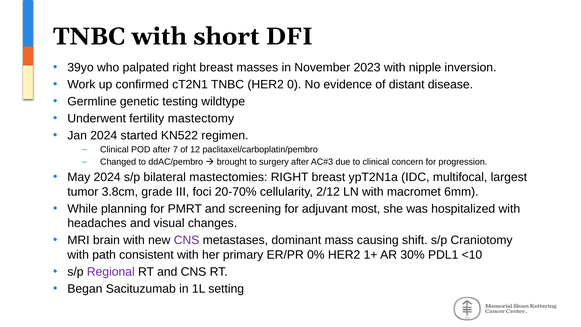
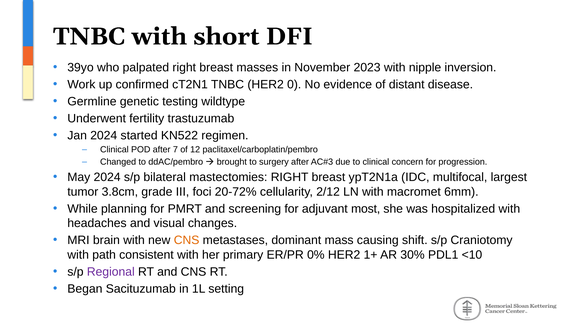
mastectomy: mastectomy -> trastuzumab (201, 118)
20-70%: 20-70% -> 20-72% (236, 192)
CNS colour: purple -> orange (187, 240)
